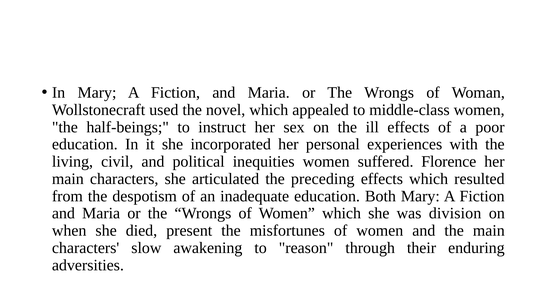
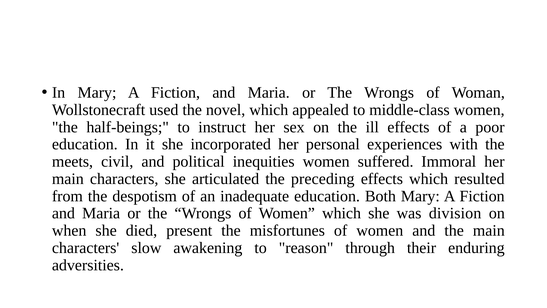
living: living -> meets (72, 161)
Florence: Florence -> Immoral (449, 161)
